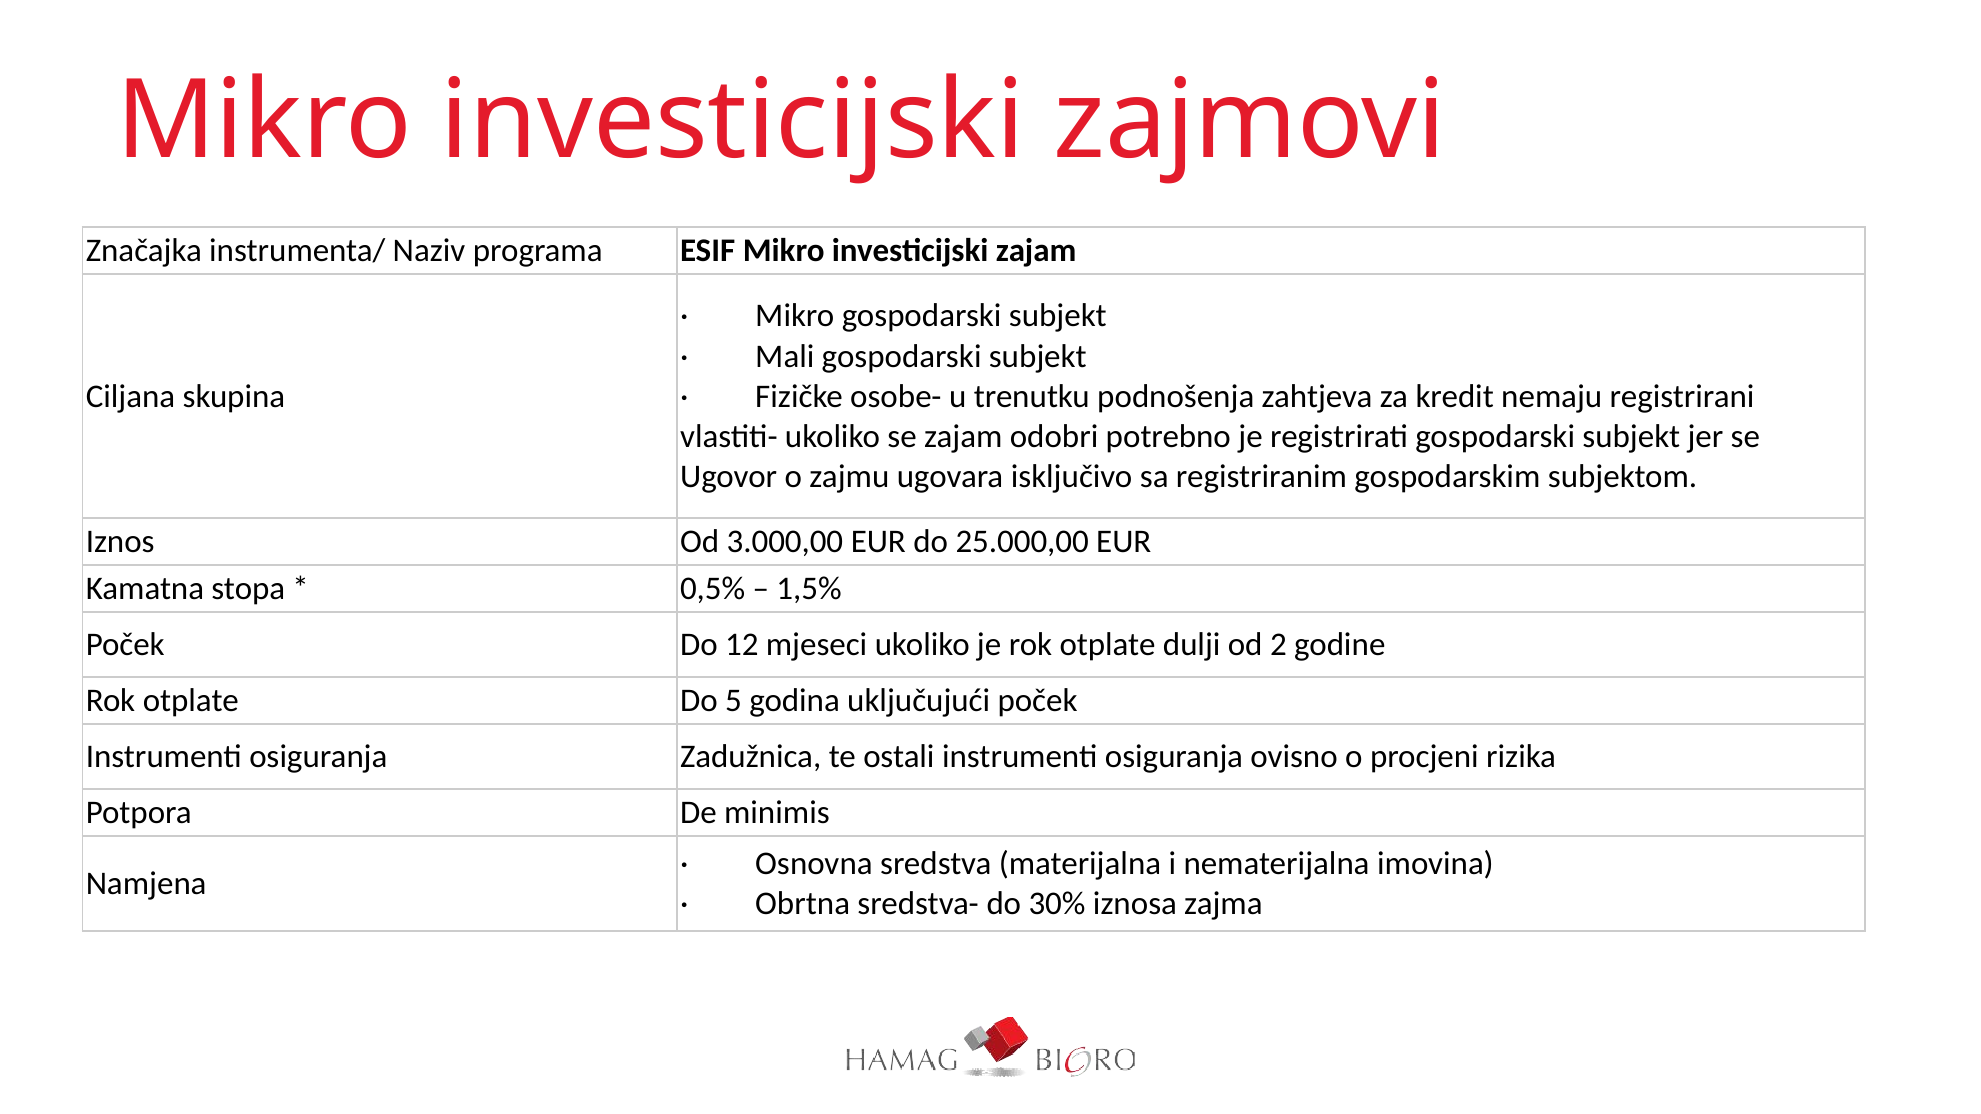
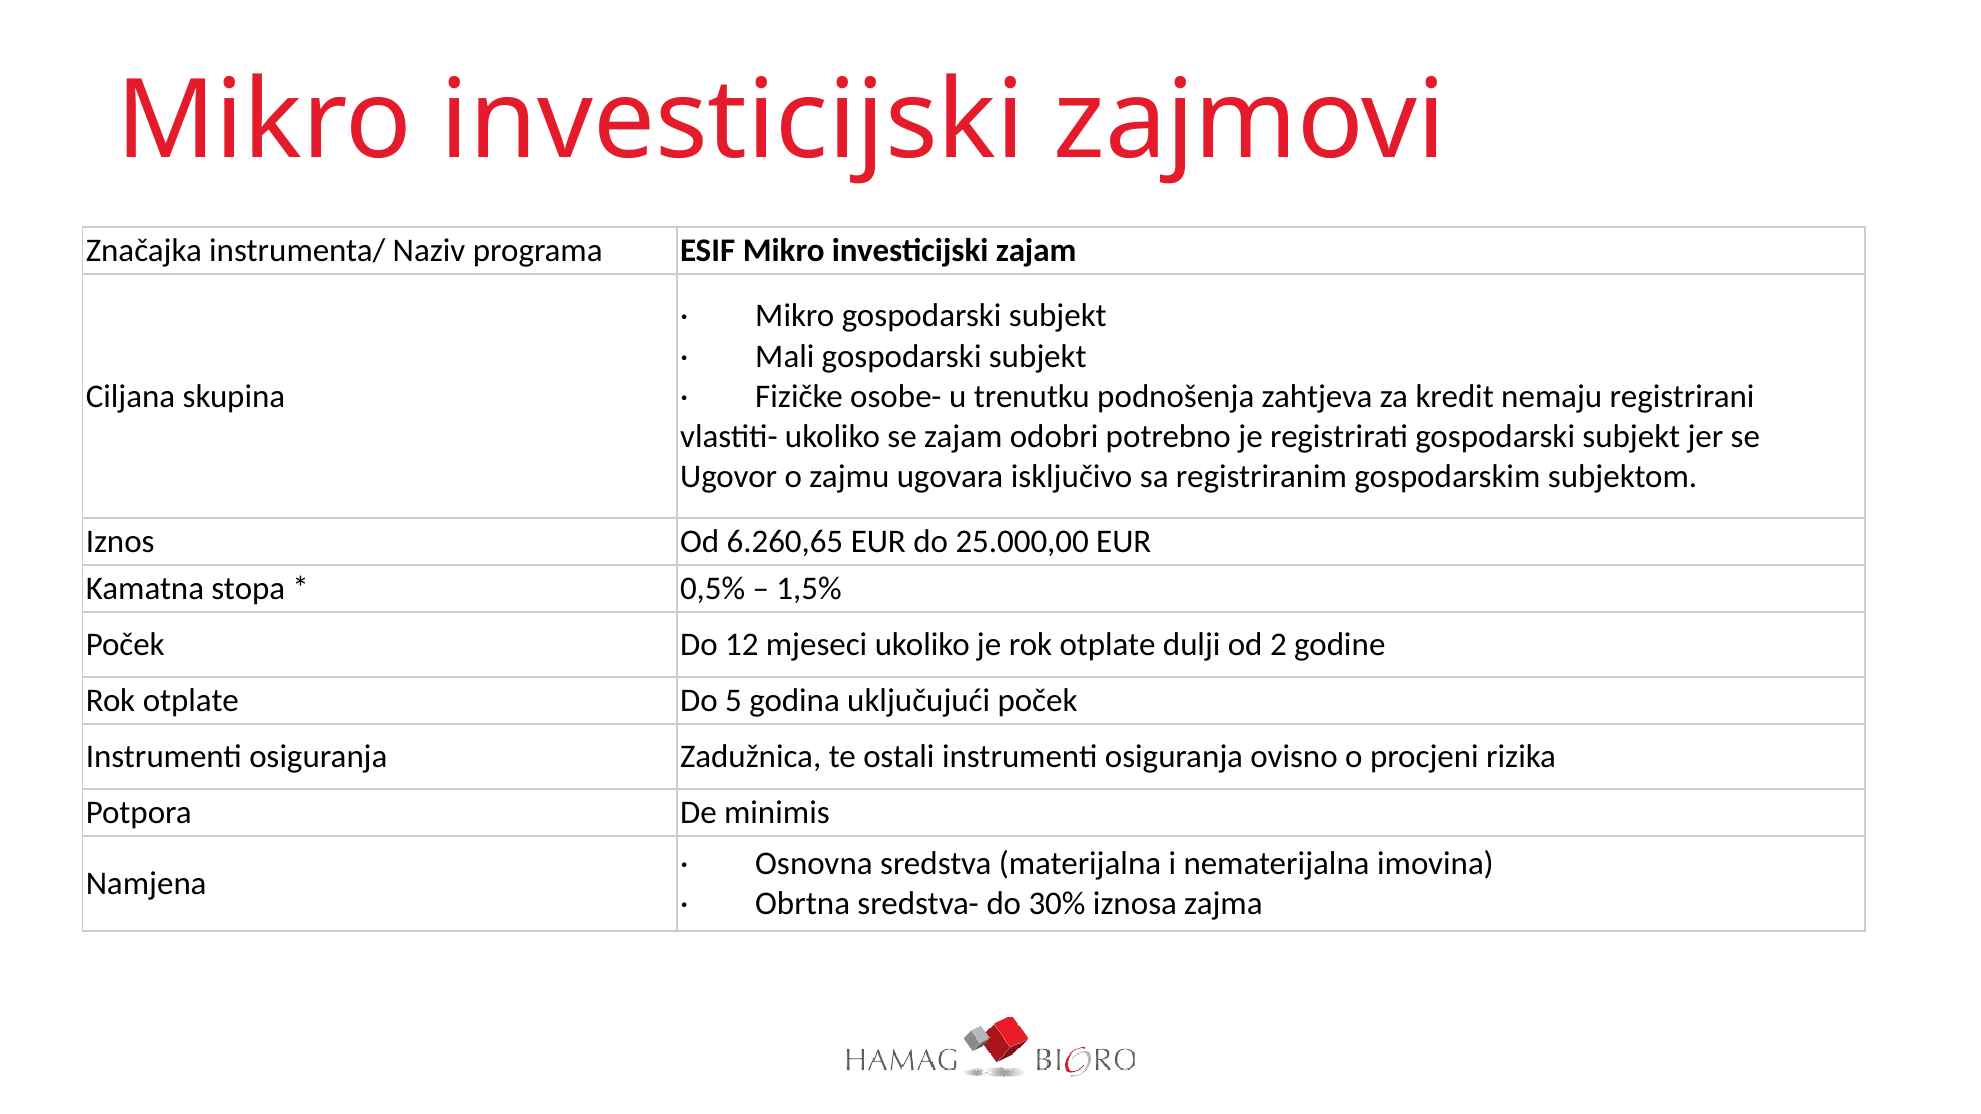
3.000,00: 3.000,00 -> 6.260,65 (785, 542)
